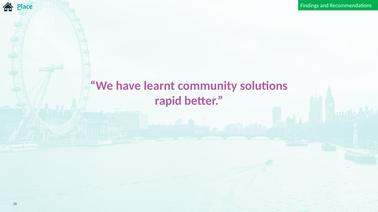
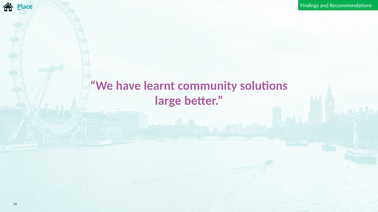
rapid: rapid -> large (168, 101)
